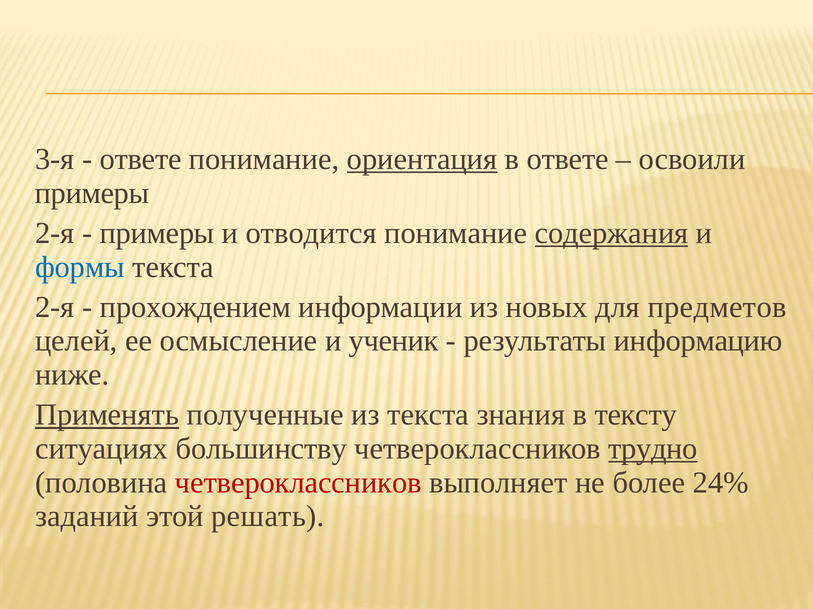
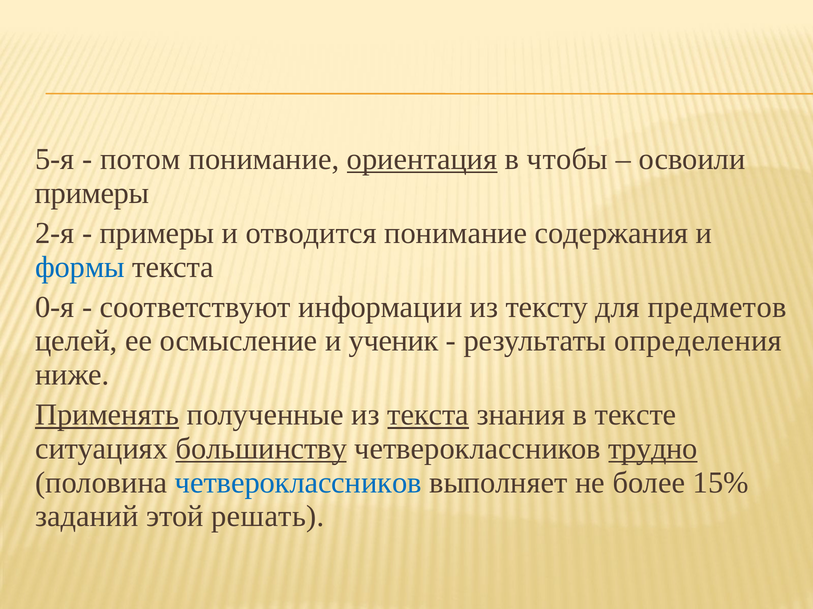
3-я: 3-я -> 5-я (55, 159)
ответе: ответе -> потом (140, 159)
в ответе: ответе -> чтобы (567, 159)
содержания underline: present -> none (612, 233)
2-я: 2-я -> 0-я (55, 307)
прохождением: прохождением -> соответствуют (195, 307)
новых: новых -> тексту (547, 307)
информацию: информацию -> определения (698, 341)
текста underline: none -> present (428, 415)
тексту: тексту -> тексте (636, 415)
большинству underline: none -> present (261, 449)
четвероклассников colour: red -> blue (298, 483)
24%: 24% -> 15% (721, 483)
